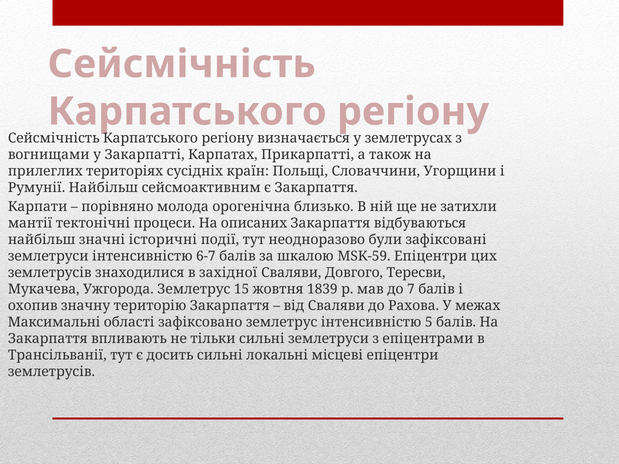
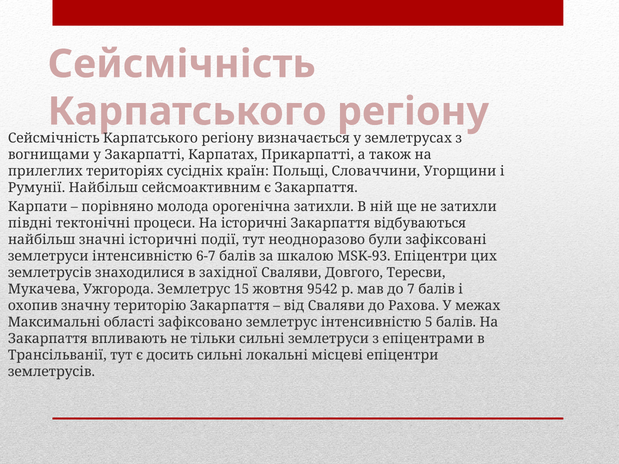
орогенічна близько: близько -> затихли (324, 207)
мантії: мантії -> півдні (30, 223)
На описаних: описаних -> історичні (254, 223)
MSK-59: MSK-59 -> MSK-93 (364, 256)
1839: 1839 -> 9542 (322, 289)
